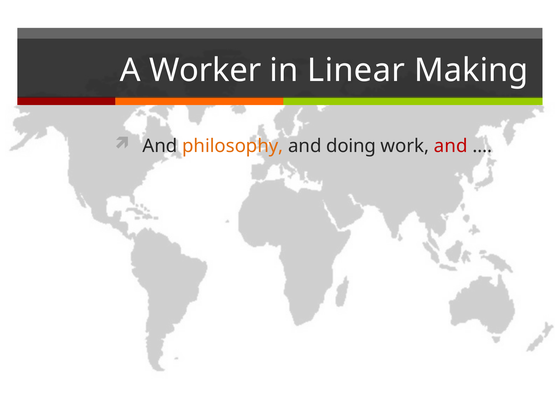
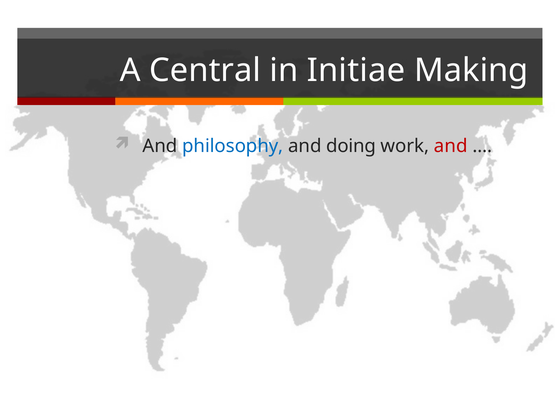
Worker: Worker -> Central (205, 71)
Linear: Linear -> Initiae (356, 71)
philosophy colour: orange -> blue (233, 146)
